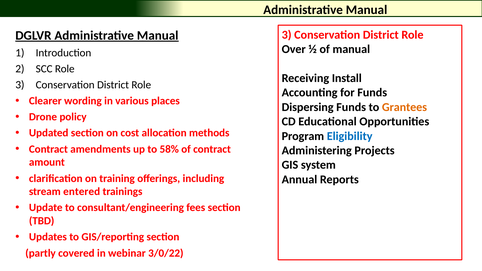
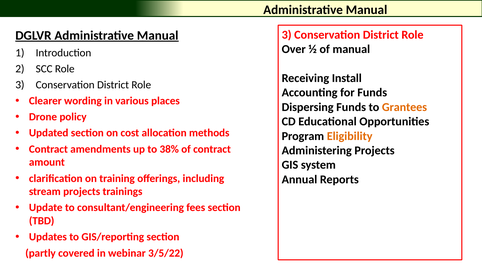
Eligibility colour: blue -> orange (350, 136)
58%: 58% -> 38% (169, 149)
stream entered: entered -> projects (82, 192)
3/0/22: 3/0/22 -> 3/5/22 (166, 253)
